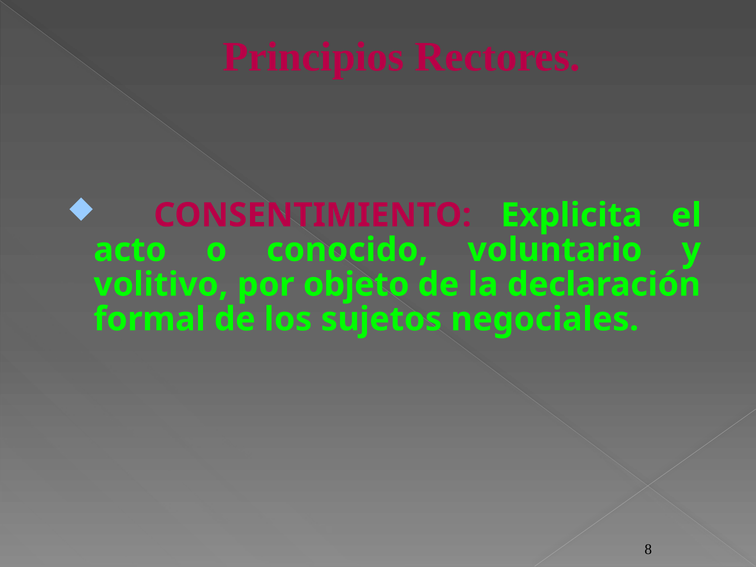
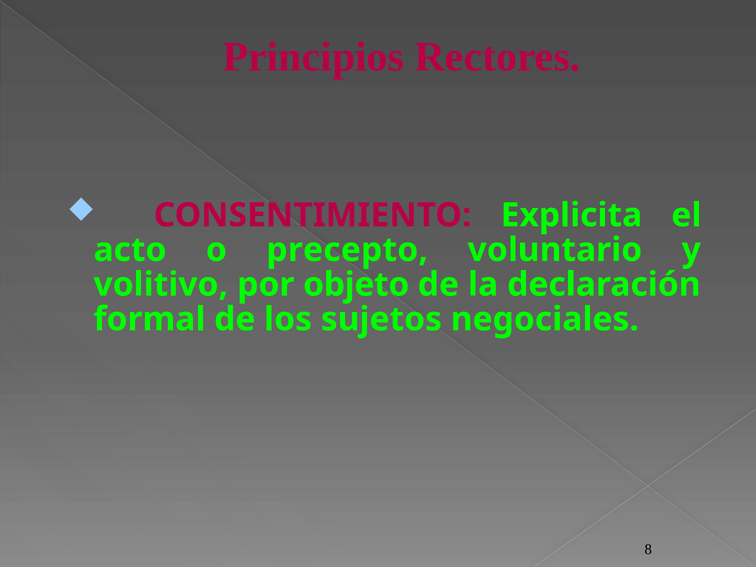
conocido: conocido -> precepto (347, 250)
